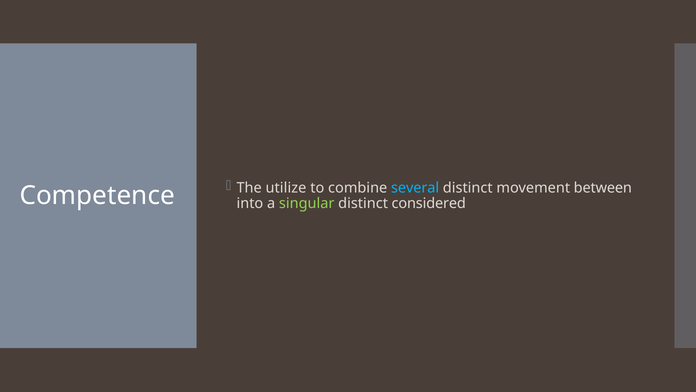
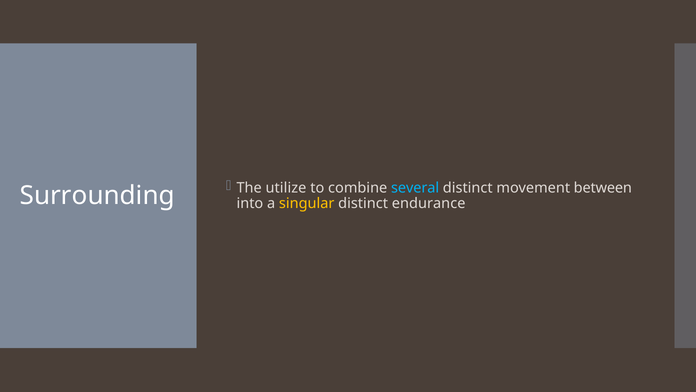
Competence: Competence -> Surrounding (97, 195)
singular colour: light green -> yellow (307, 203)
considered: considered -> endurance (429, 203)
